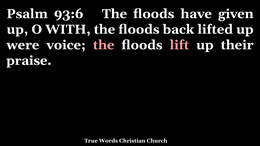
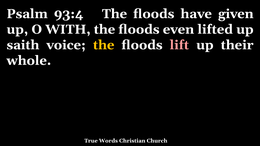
93:6: 93:6 -> 93:4 (69, 14)
back: back -> even (178, 29)
were: were -> saith (23, 45)
the colour: pink -> yellow (104, 45)
praise: praise -> whole (29, 61)
